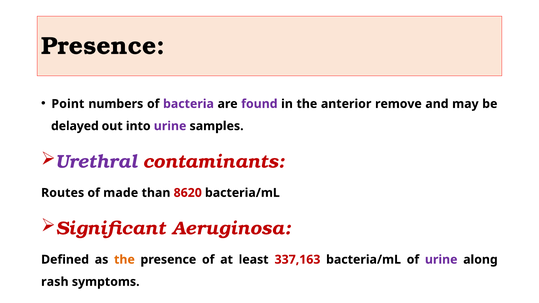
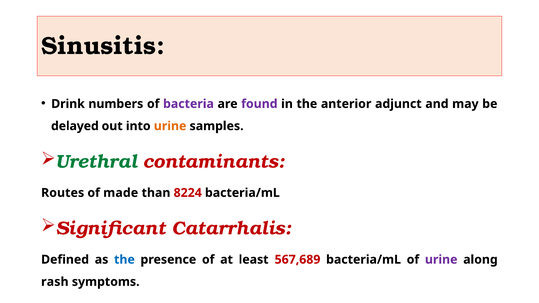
Presence: Presence -> Sinusitis (103, 46)
Point: Point -> Drink (68, 104)
remove: remove -> adjunct (398, 104)
urine colour: purple -> orange (170, 126)
Urethral colour: purple -> green (96, 162)
8620: 8620 -> 8224 (188, 193)
Aeruginosa: Aeruginosa -> Catarrhalis (232, 229)
the colour: orange -> blue (124, 260)
337,163: 337,163 -> 567,689 (297, 260)
